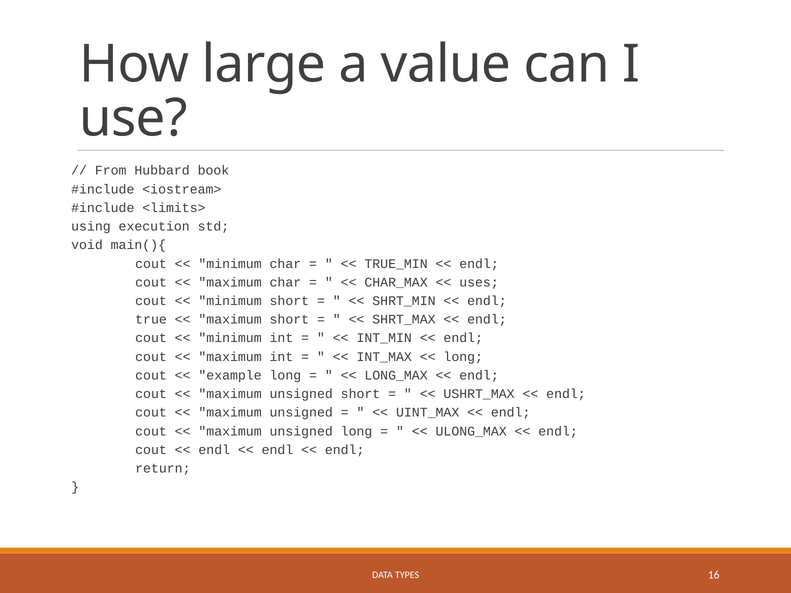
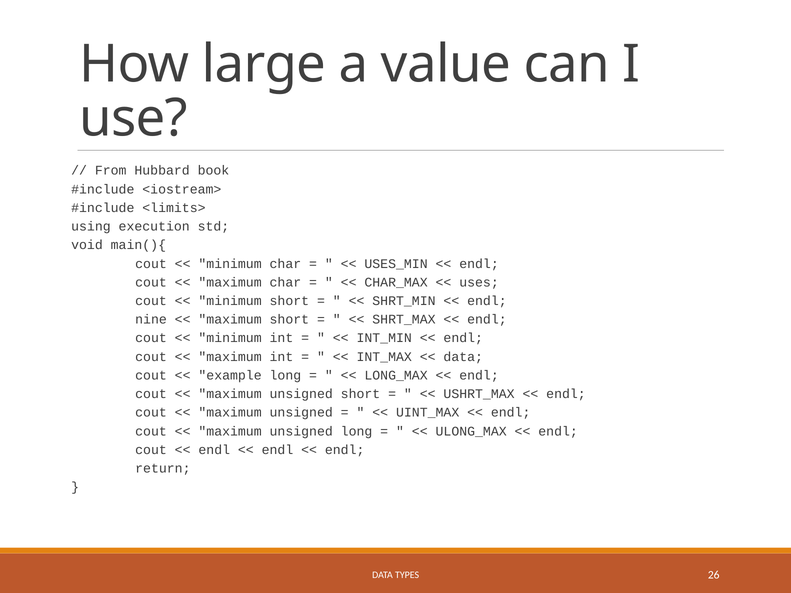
TRUE_MIN: TRUE_MIN -> USES_MIN (396, 264)
true: true -> nine (151, 320)
long: long -> data (463, 357)
16: 16 -> 26 (714, 575)
